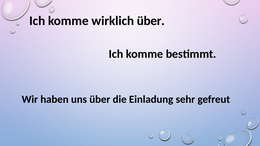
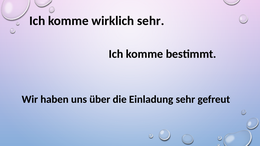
wirklich über: über -> sehr (151, 21)
